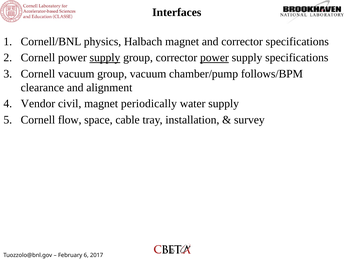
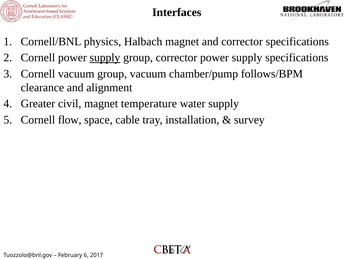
power underline: present -> none (214, 58)
Vendor: Vendor -> Greater (38, 104)
periodically: periodically -> temperature (149, 104)
